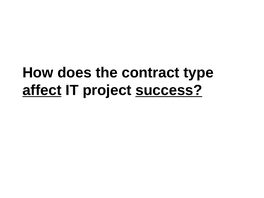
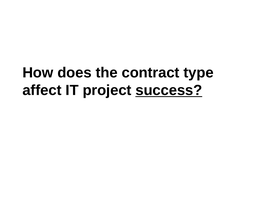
affect underline: present -> none (42, 90)
